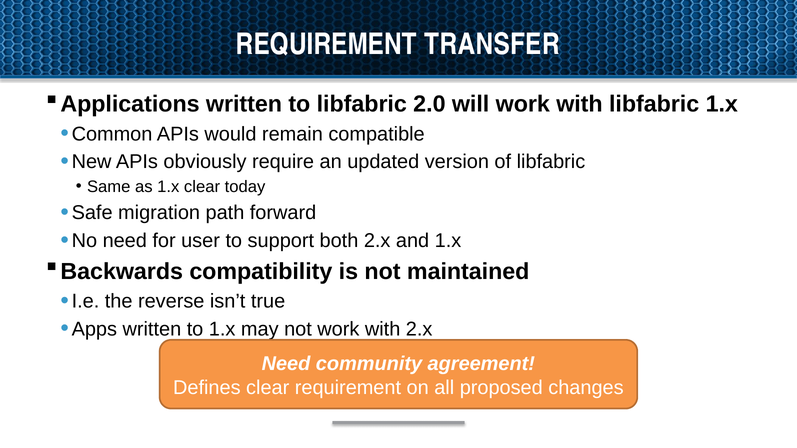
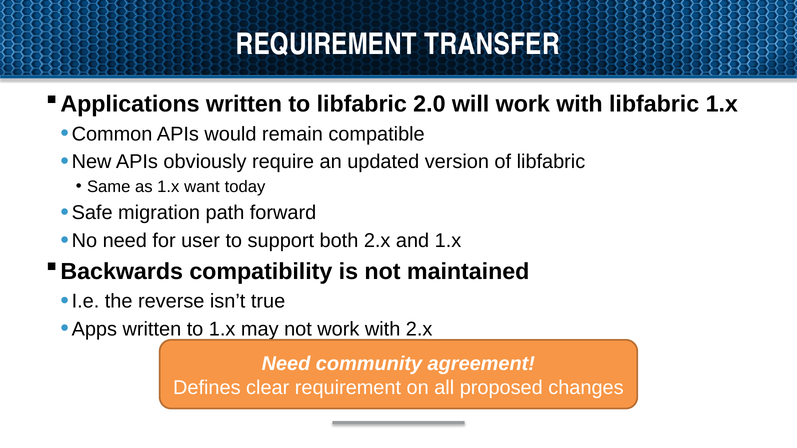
1.x clear: clear -> want (202, 187)
